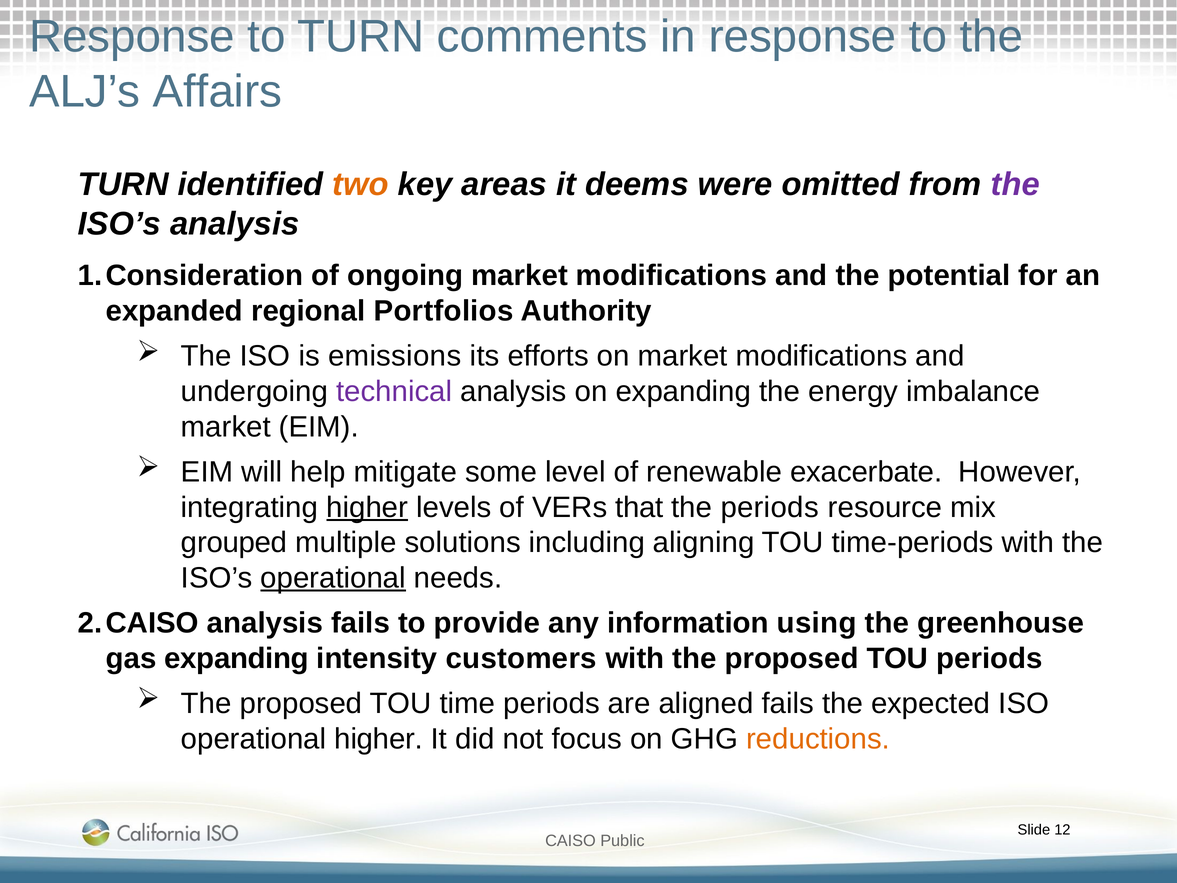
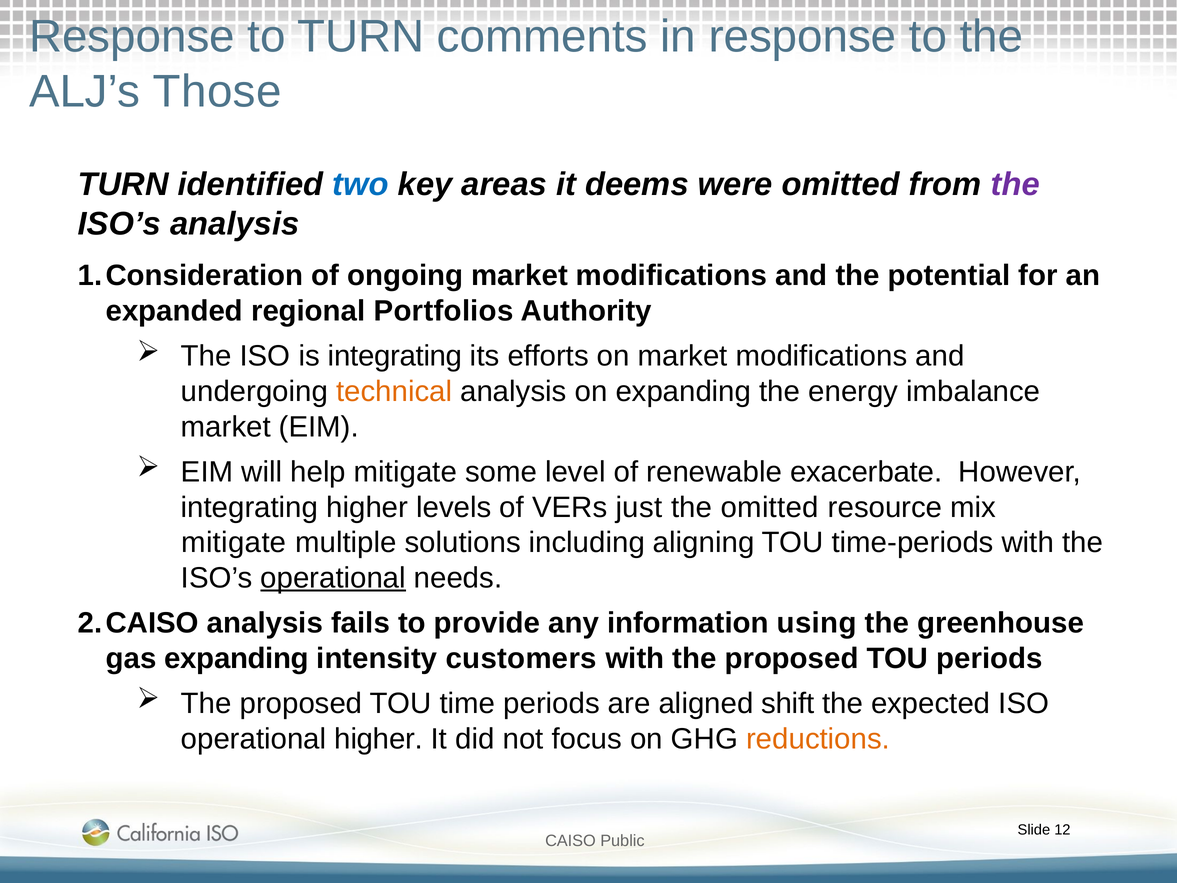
Affairs: Affairs -> Those (217, 92)
two colour: orange -> blue (361, 185)
is emissions: emissions -> integrating (395, 356)
technical colour: purple -> orange (394, 391)
higher underline: present -> none (367, 507)
that: that -> just (639, 507)
the periods: periods -> omitted (770, 507)
grouped: grouped -> mitigate (234, 542)
aligned fails: fails -> shift (788, 703)
